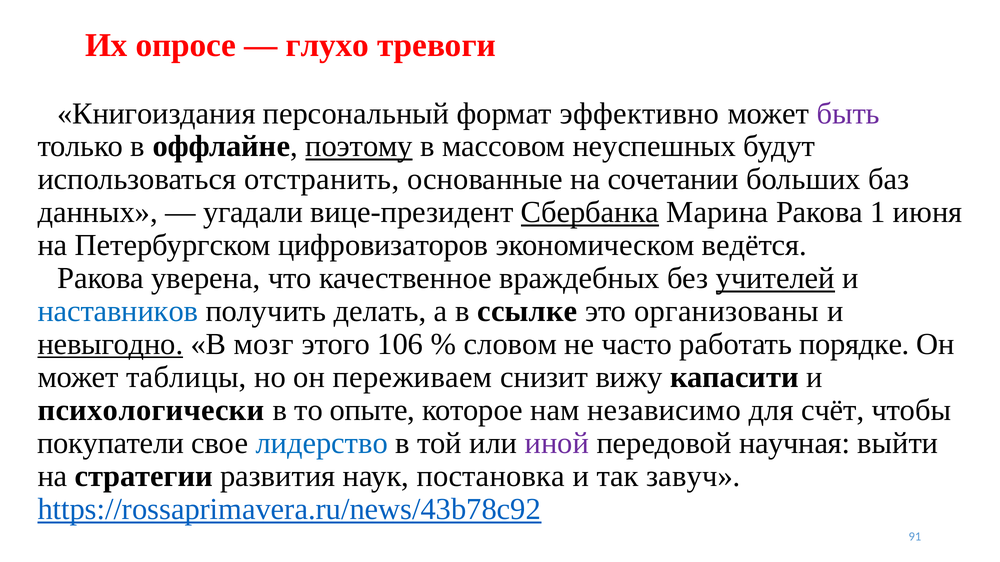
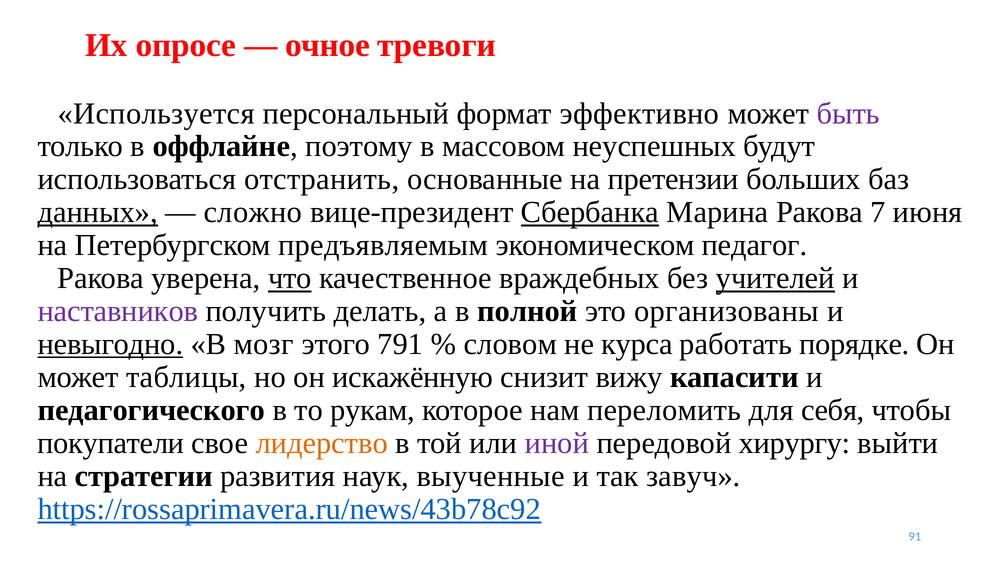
глухо: глухо -> очное (327, 45)
Книгоиздания: Книгоиздания -> Используется (156, 114)
поэтому underline: present -> none (359, 147)
сочетании: сочетании -> претензии (673, 180)
данных underline: none -> present (98, 213)
угадали: угадали -> сложно (253, 213)
1: 1 -> 7 (878, 213)
цифровизаторов: цифровизаторов -> предъявляемым (383, 246)
ведётся: ведётся -> педагог (754, 246)
что underline: none -> present (290, 279)
наставников colour: blue -> purple (118, 311)
ссылке: ссылке -> полной (527, 311)
106: 106 -> 791 (400, 344)
часто: часто -> курса (637, 344)
переживаем: переживаем -> искажённую (413, 377)
психологически: психологически -> педагогического (151, 410)
опыте: опыте -> рукам (372, 410)
независимо: независимо -> переломить (664, 410)
счёт: счёт -> себя (833, 410)
лидерство colour: blue -> orange (322, 443)
научная: научная -> хирургу (795, 443)
постановка: постановка -> выученные (491, 476)
